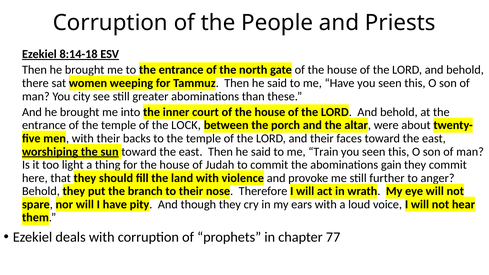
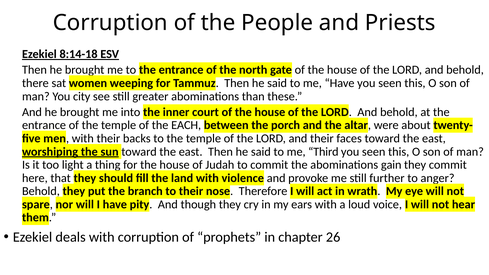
LOCK: LOCK -> EACH (186, 125)
Train: Train -> Third (323, 152)
77: 77 -> 26 (333, 237)
